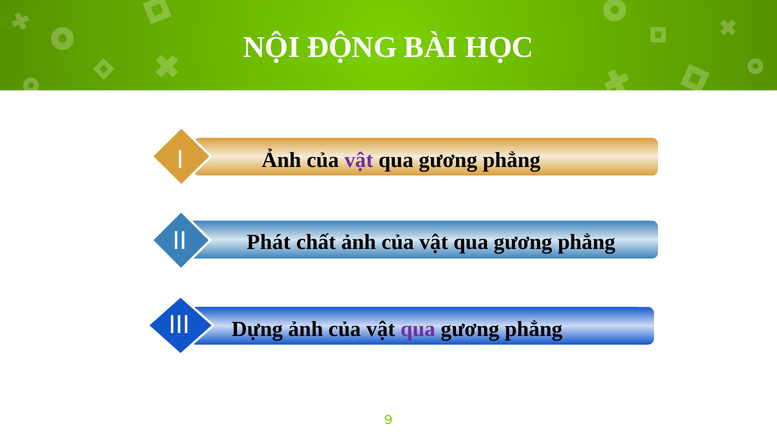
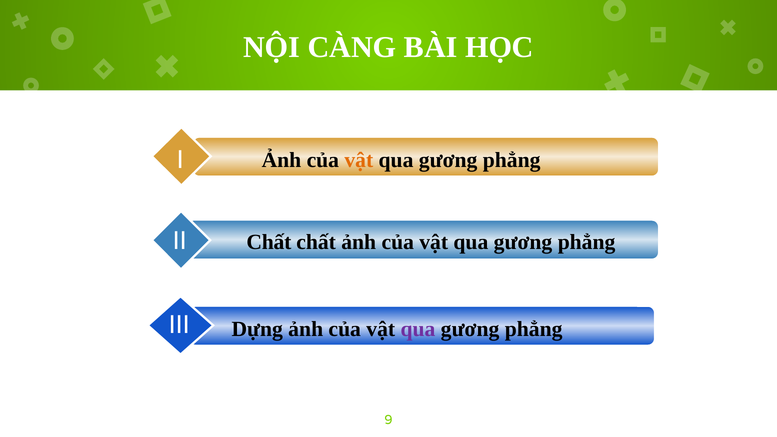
ĐỘNG: ĐỘNG -> CÀNG (352, 47)
vật colour: purple -> orange (359, 160)
Phát: Phát -> Chất (269, 242)
